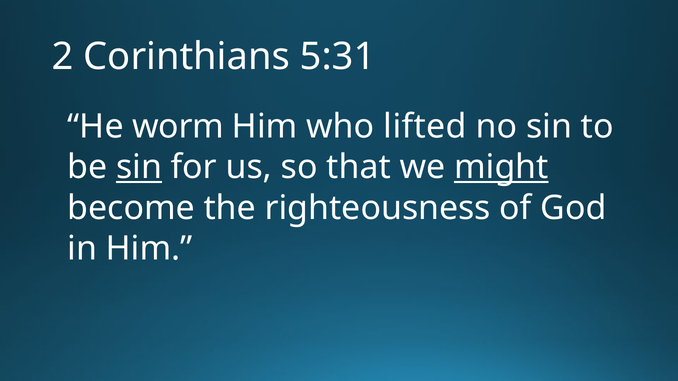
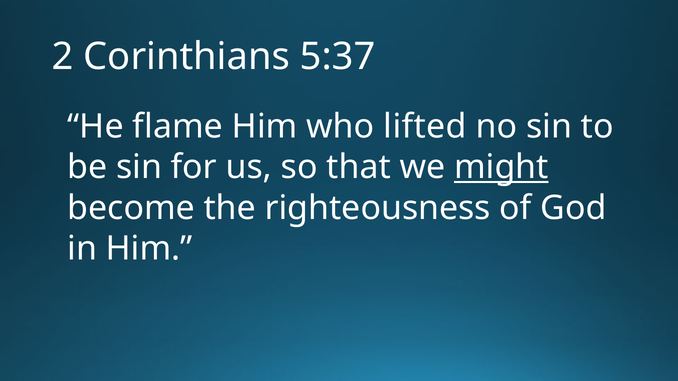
5:31: 5:31 -> 5:37 (338, 57)
worm: worm -> flame (178, 127)
sin underline: present -> none (139, 167)
